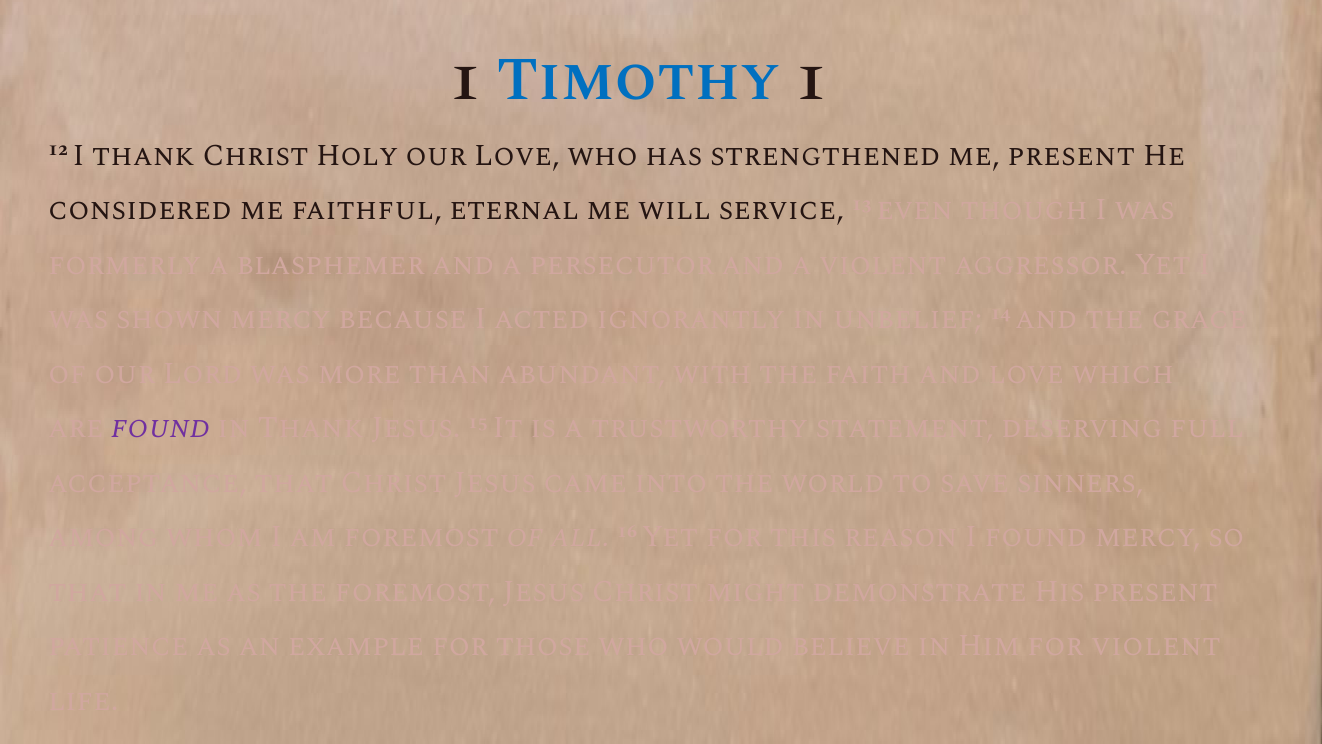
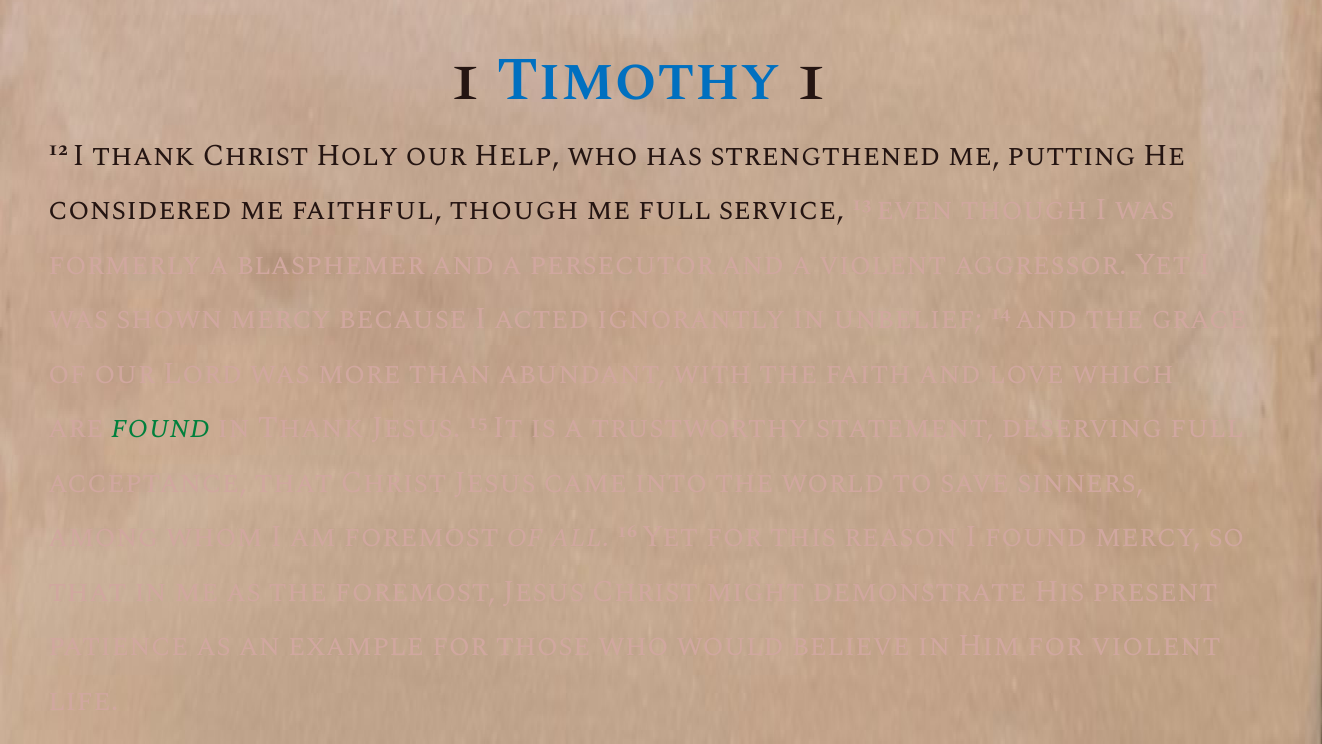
our Love: Love -> Help (517, 155)
me present: present -> putting (1072, 155)
faithful eternal: eternal -> though (514, 209)
me will: will -> full (675, 209)
found colour: purple -> green (161, 427)
